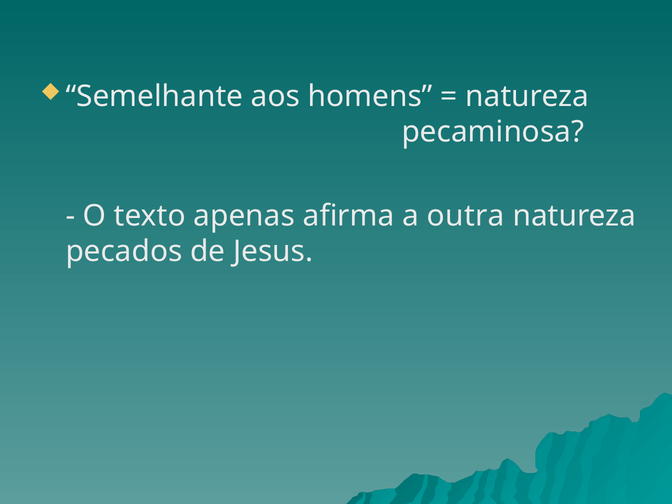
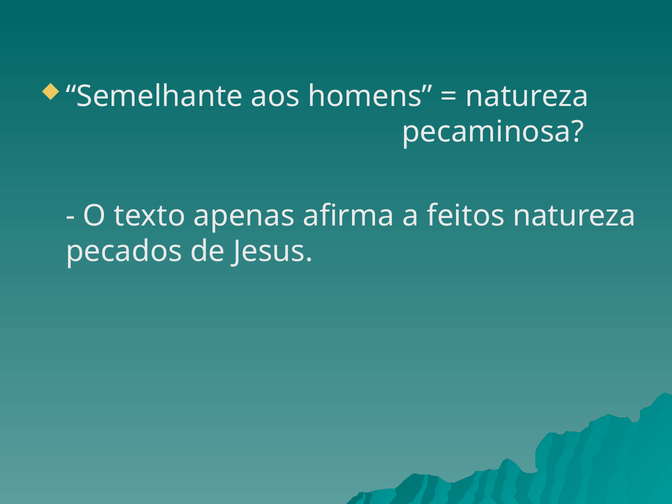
outra: outra -> feitos (466, 216)
